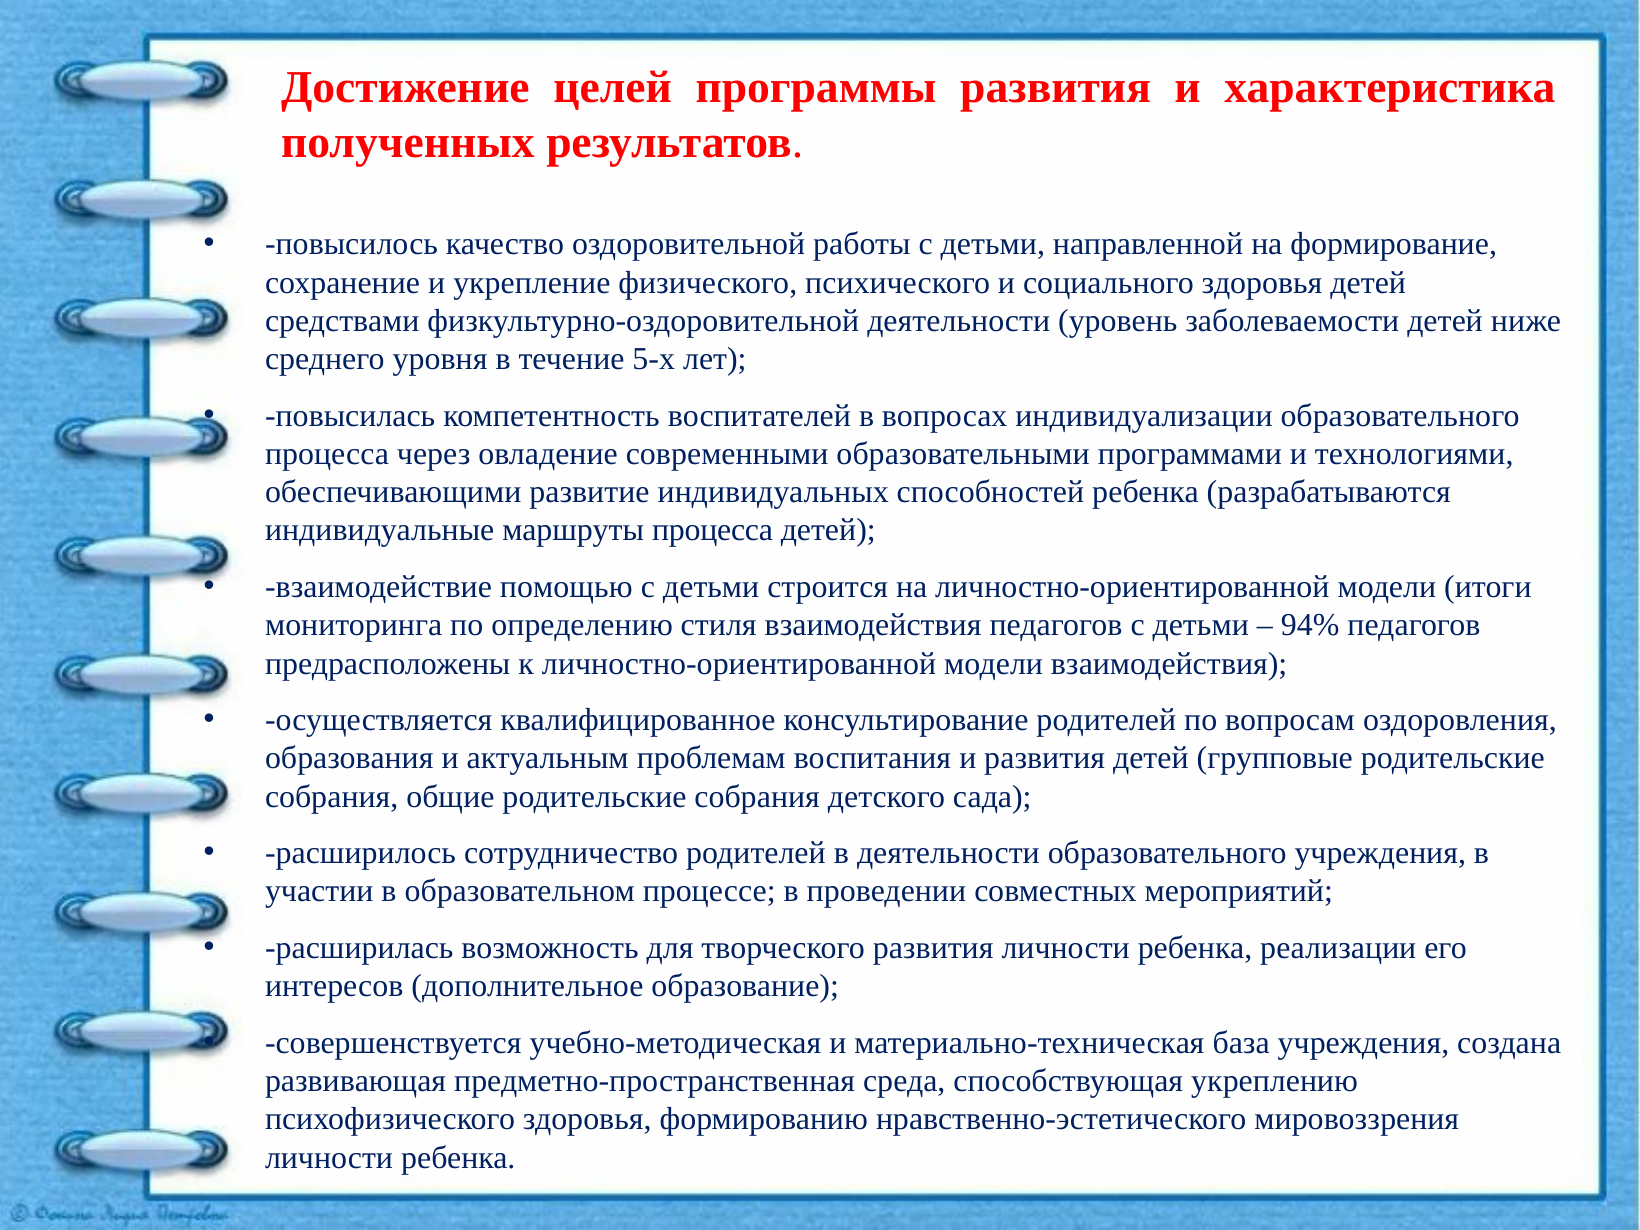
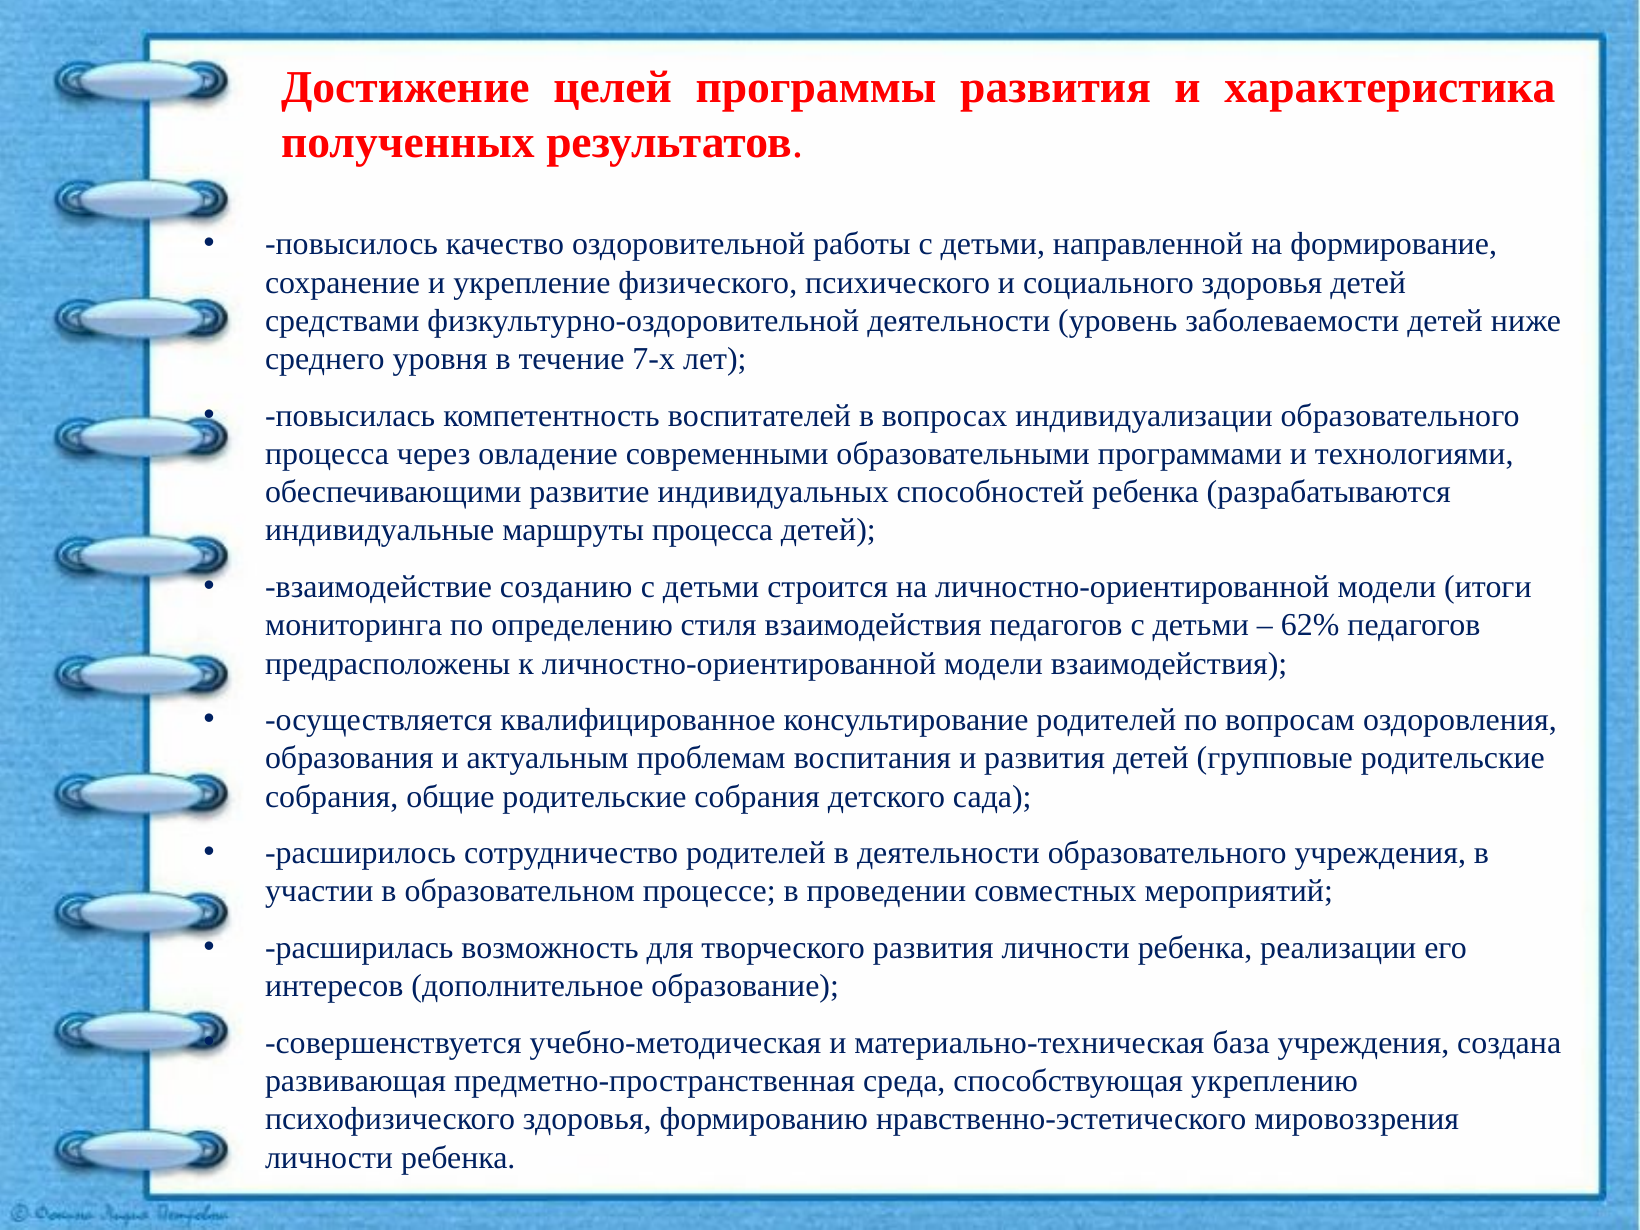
5-х: 5-х -> 7-х (654, 359)
помощью: помощью -> созданию (566, 587)
94%: 94% -> 62% (1310, 625)
